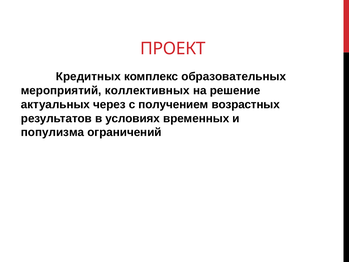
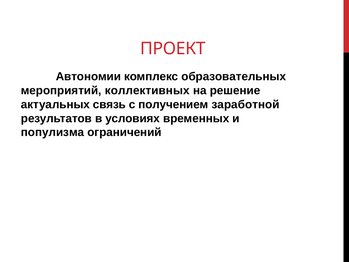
Кредитных: Кредитных -> Автономии (88, 76)
через: через -> связь (109, 104)
возрастных: возрастных -> заработной (246, 104)
